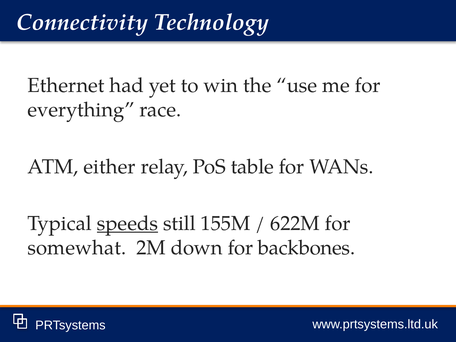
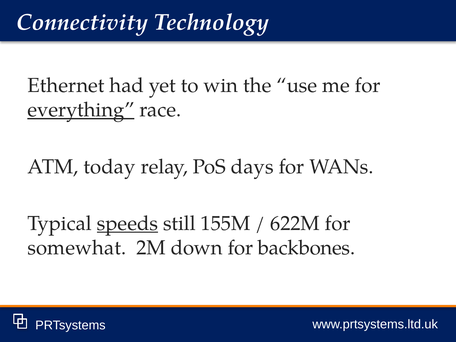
everything underline: none -> present (81, 110)
either: either -> today (109, 167)
table: table -> days (252, 167)
